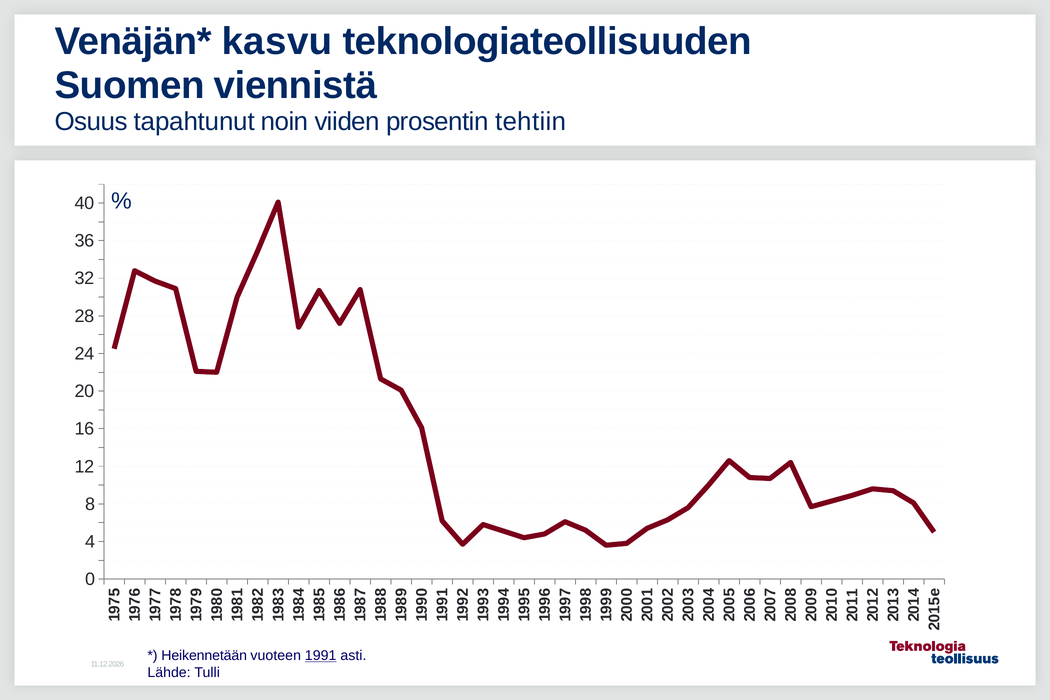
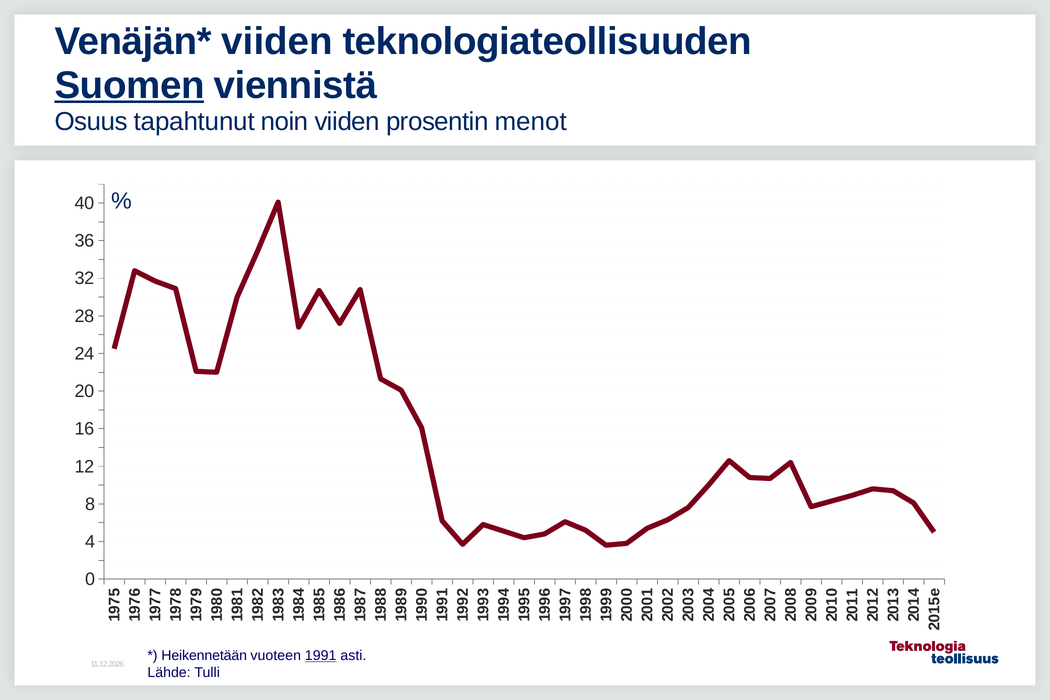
kasvu: kasvu -> viiden (277, 41)
Suomen underline: none -> present (130, 85)
tehtiin: tehtiin -> menot (531, 122)
